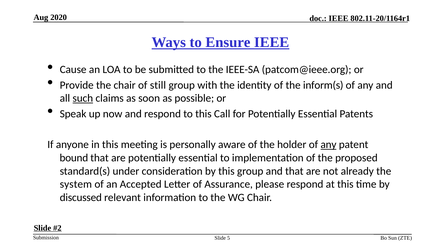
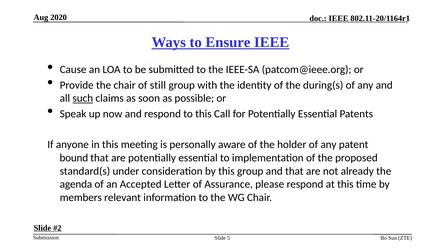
inform(s: inform(s -> during(s (323, 85)
any underline: present -> none (328, 145)
system: system -> agenda (76, 184)
discussed: discussed -> members (81, 198)
